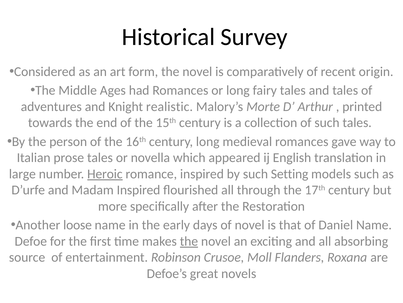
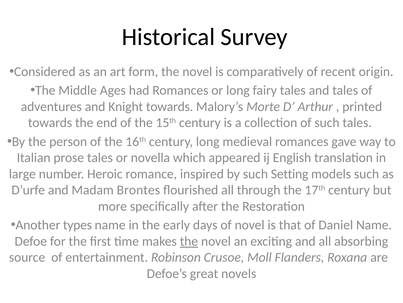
Knight realistic: realistic -> towards (170, 106)
Heroic underline: present -> none (105, 174)
Madam Inspired: Inspired -> Brontes (138, 190)
loose: loose -> types (78, 225)
